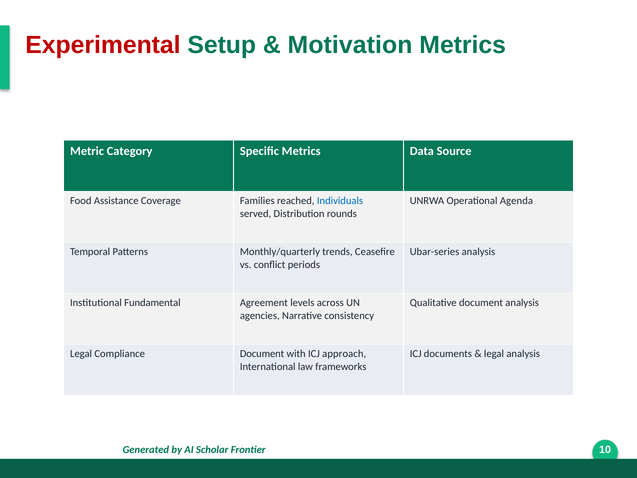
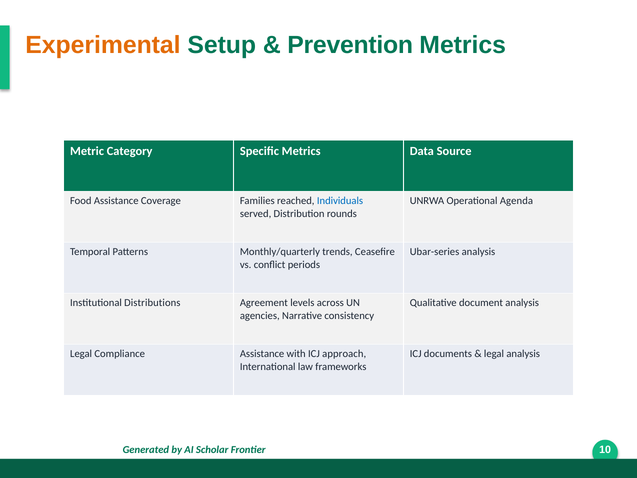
Experimental colour: red -> orange (103, 45)
Motivation: Motivation -> Prevention (350, 45)
Fundamental: Fundamental -> Distributions (152, 303)
Compliance Document: Document -> Assistance (262, 354)
